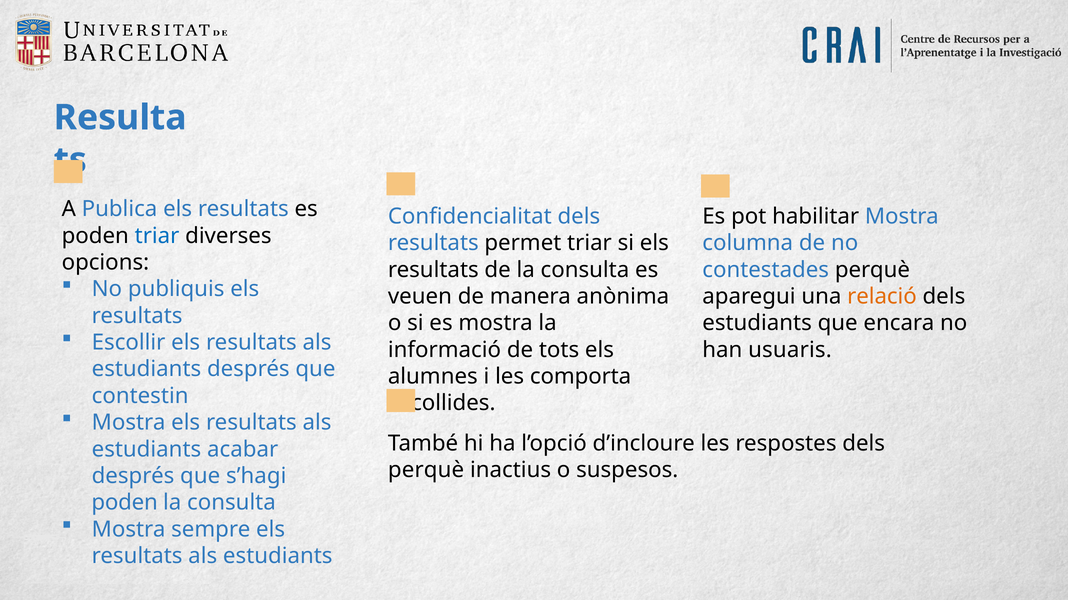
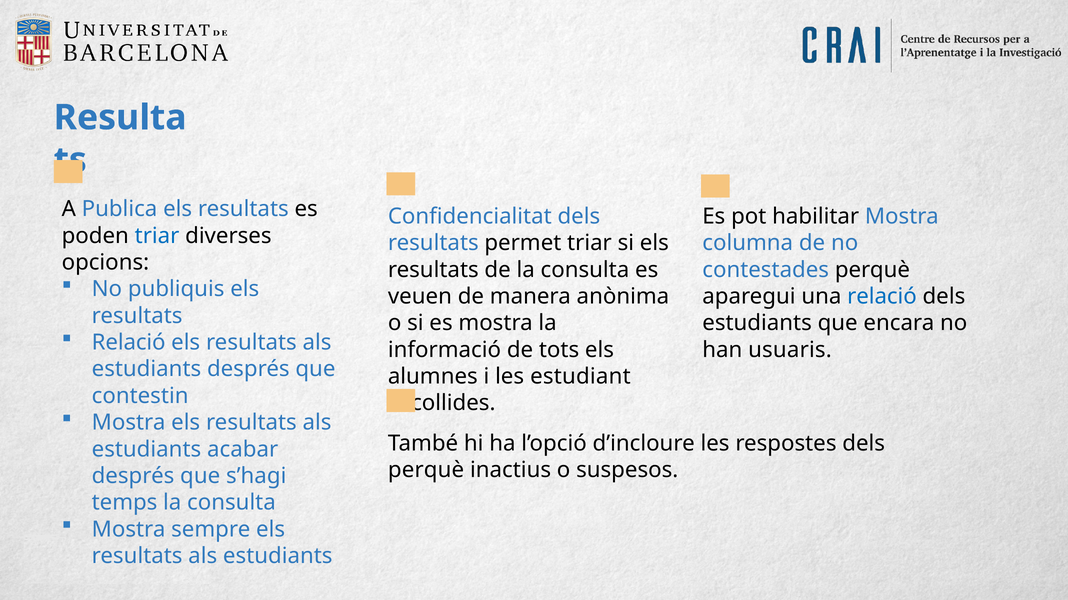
relació colour: orange -> blue (882, 297)
Escollir: Escollir -> Relació (129, 343)
comporta: comporta -> estudiant (580, 377)
poden: poden -> temps (125, 503)
